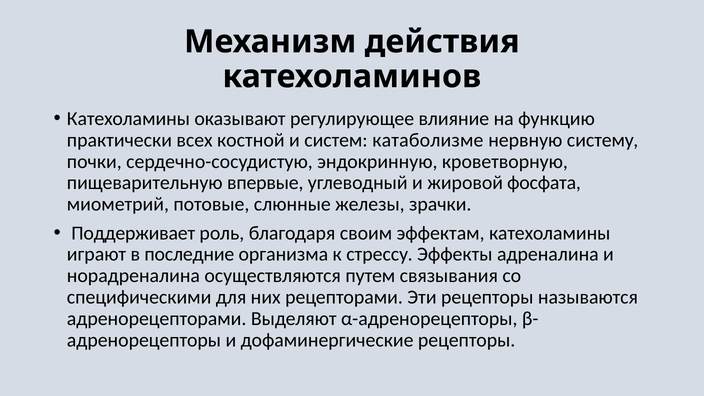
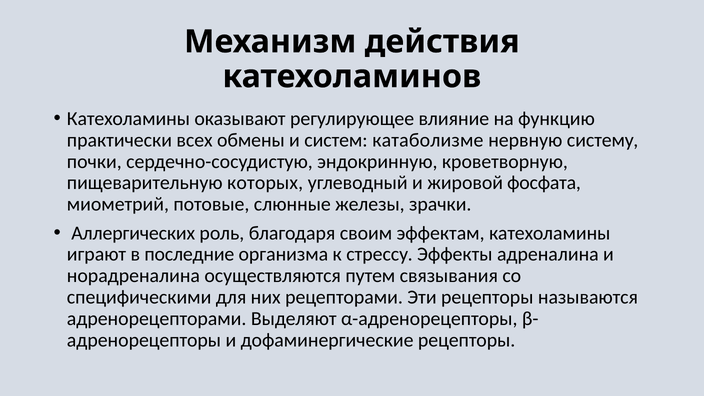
костной: костной -> обмены (251, 140)
впервые: впервые -> которых (265, 183)
Поддерживает: Поддерживает -> Аллергических (133, 233)
